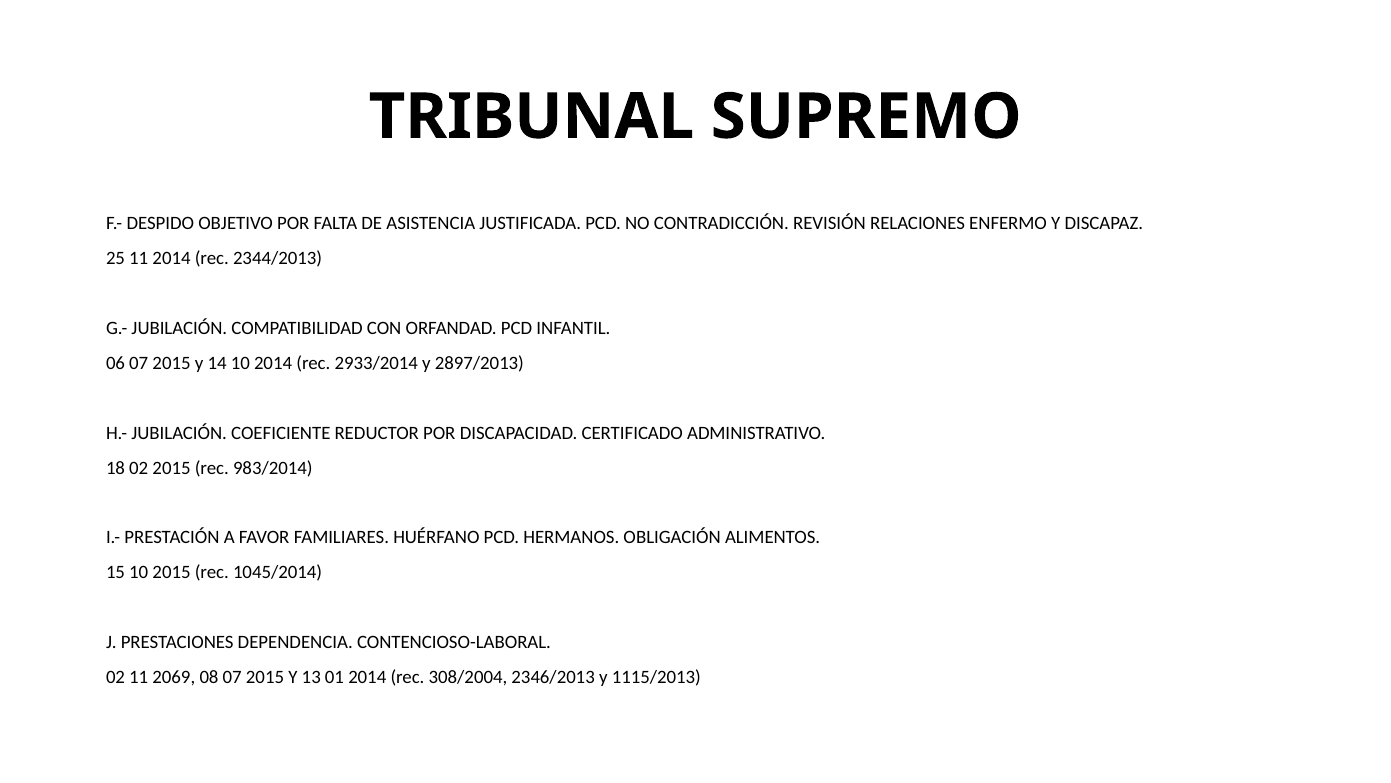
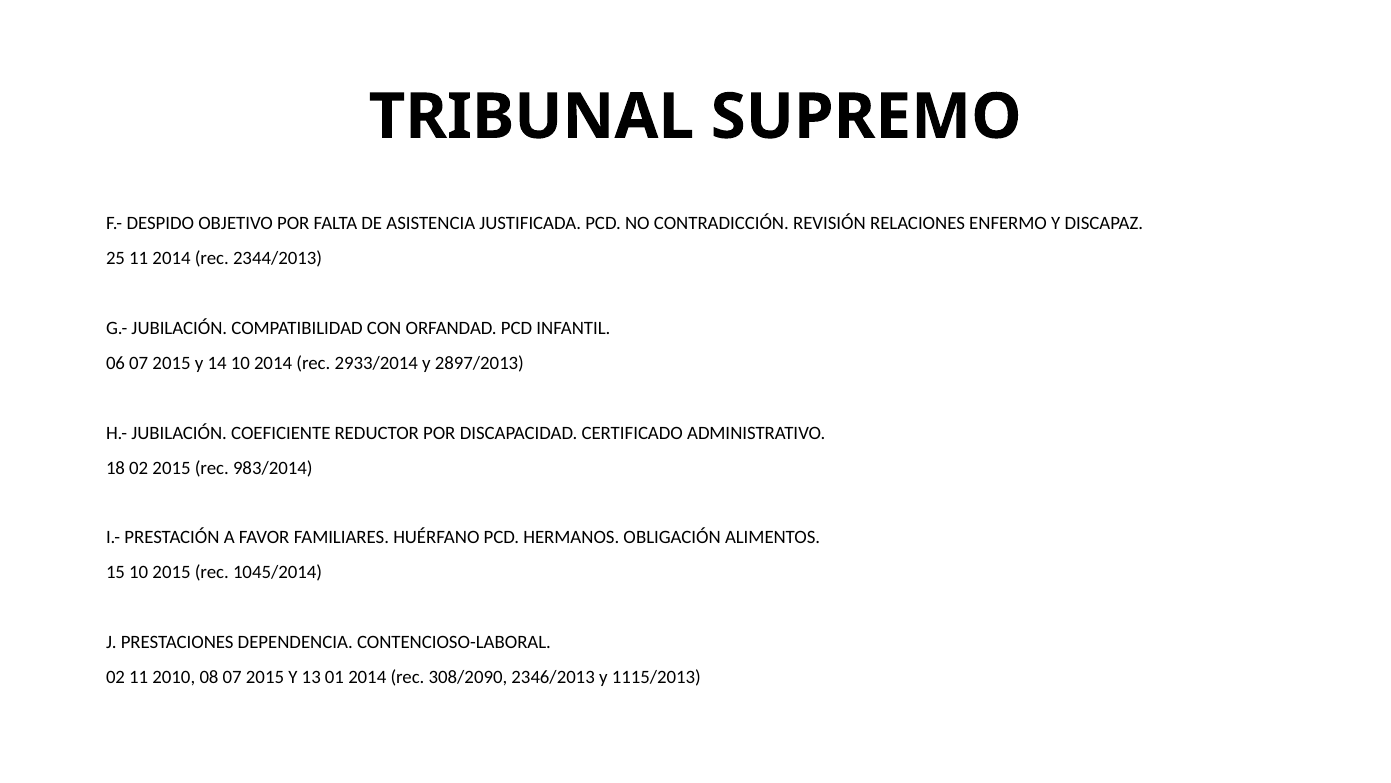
2069: 2069 -> 2010 (174, 677)
308/2004: 308/2004 -> 308/2090 (468, 677)
